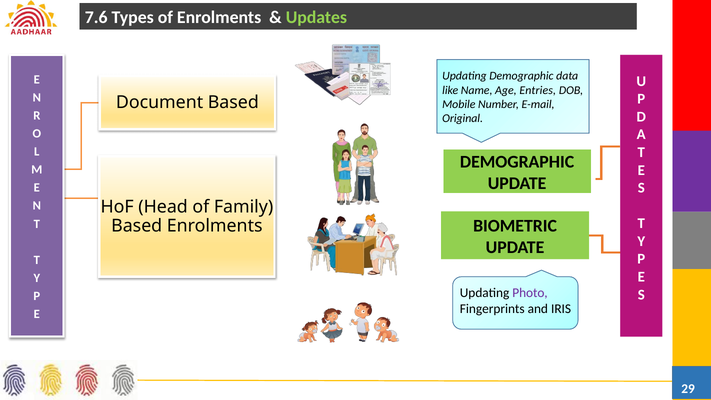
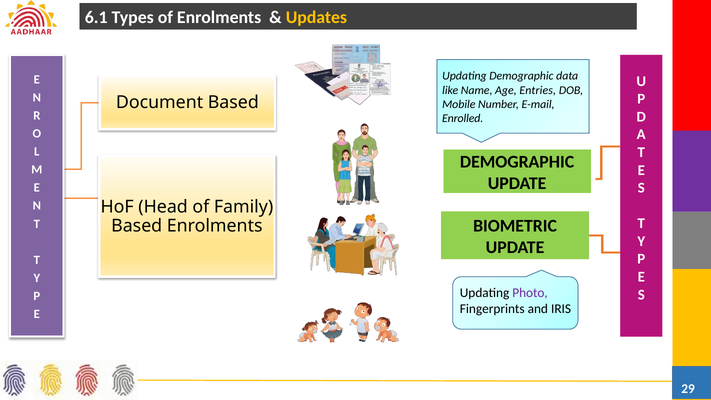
7.6: 7.6 -> 6.1 (96, 18)
Updates colour: light green -> yellow (316, 18)
Original: Original -> Enrolled (463, 119)
